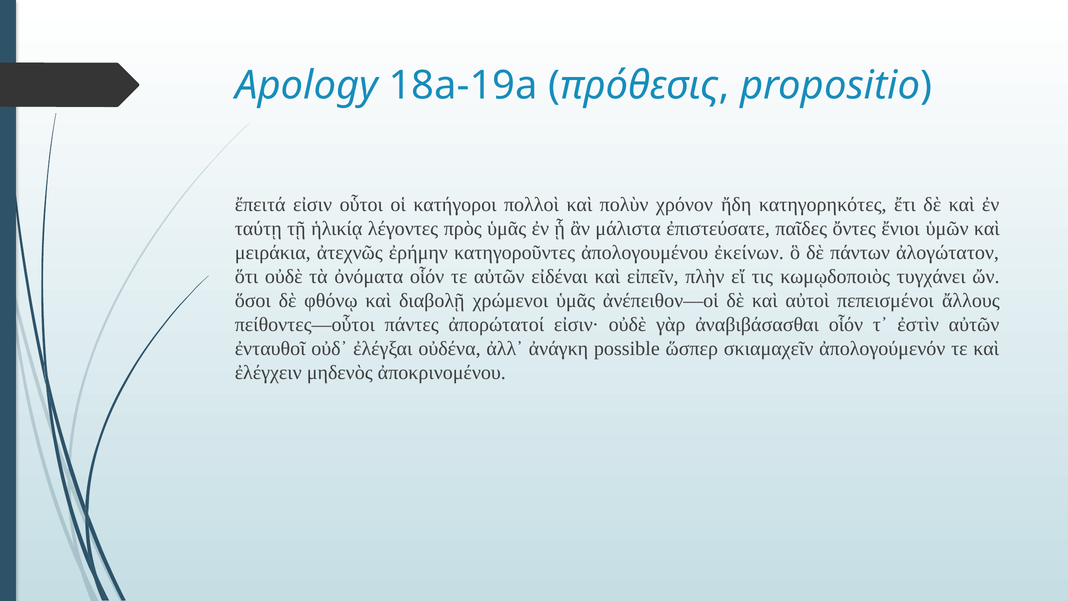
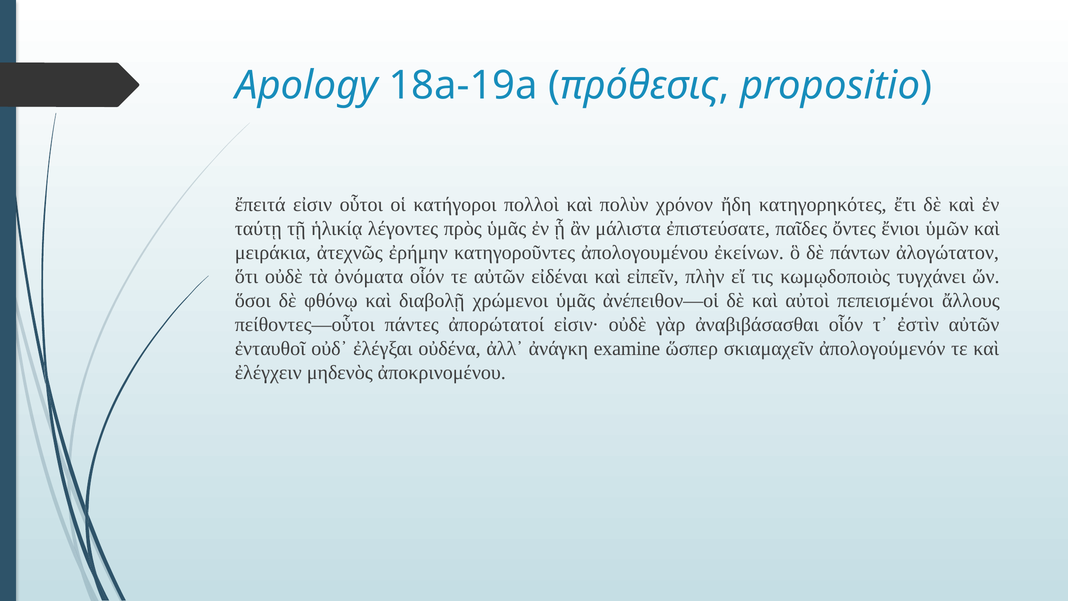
possible: possible -> examine (627, 349)
